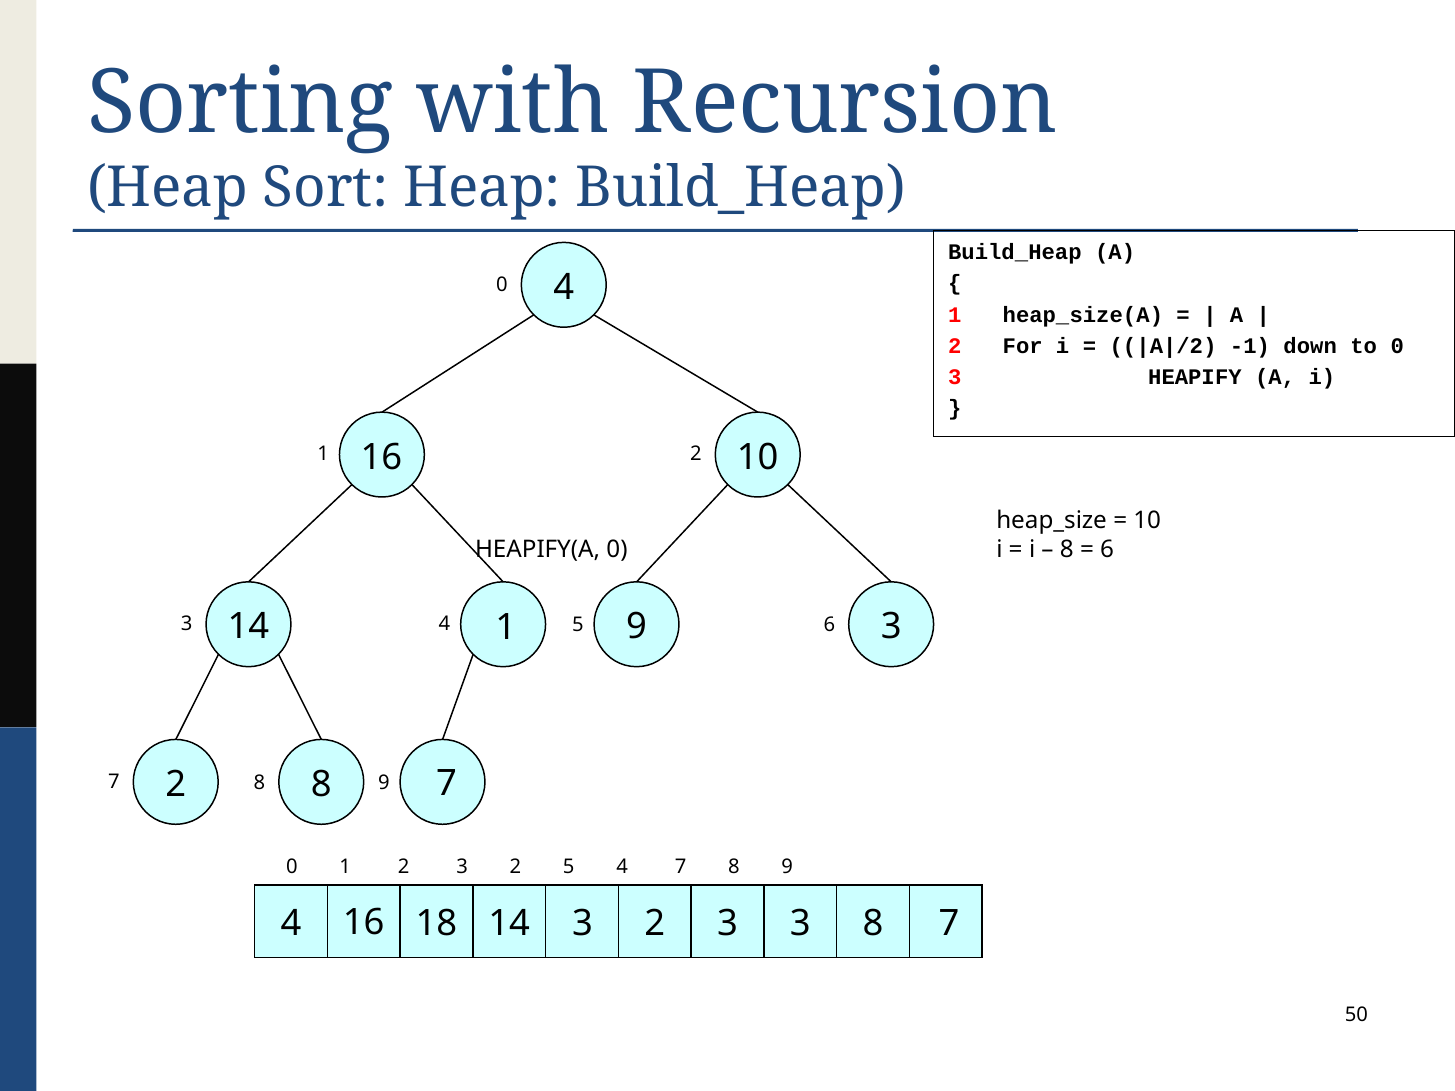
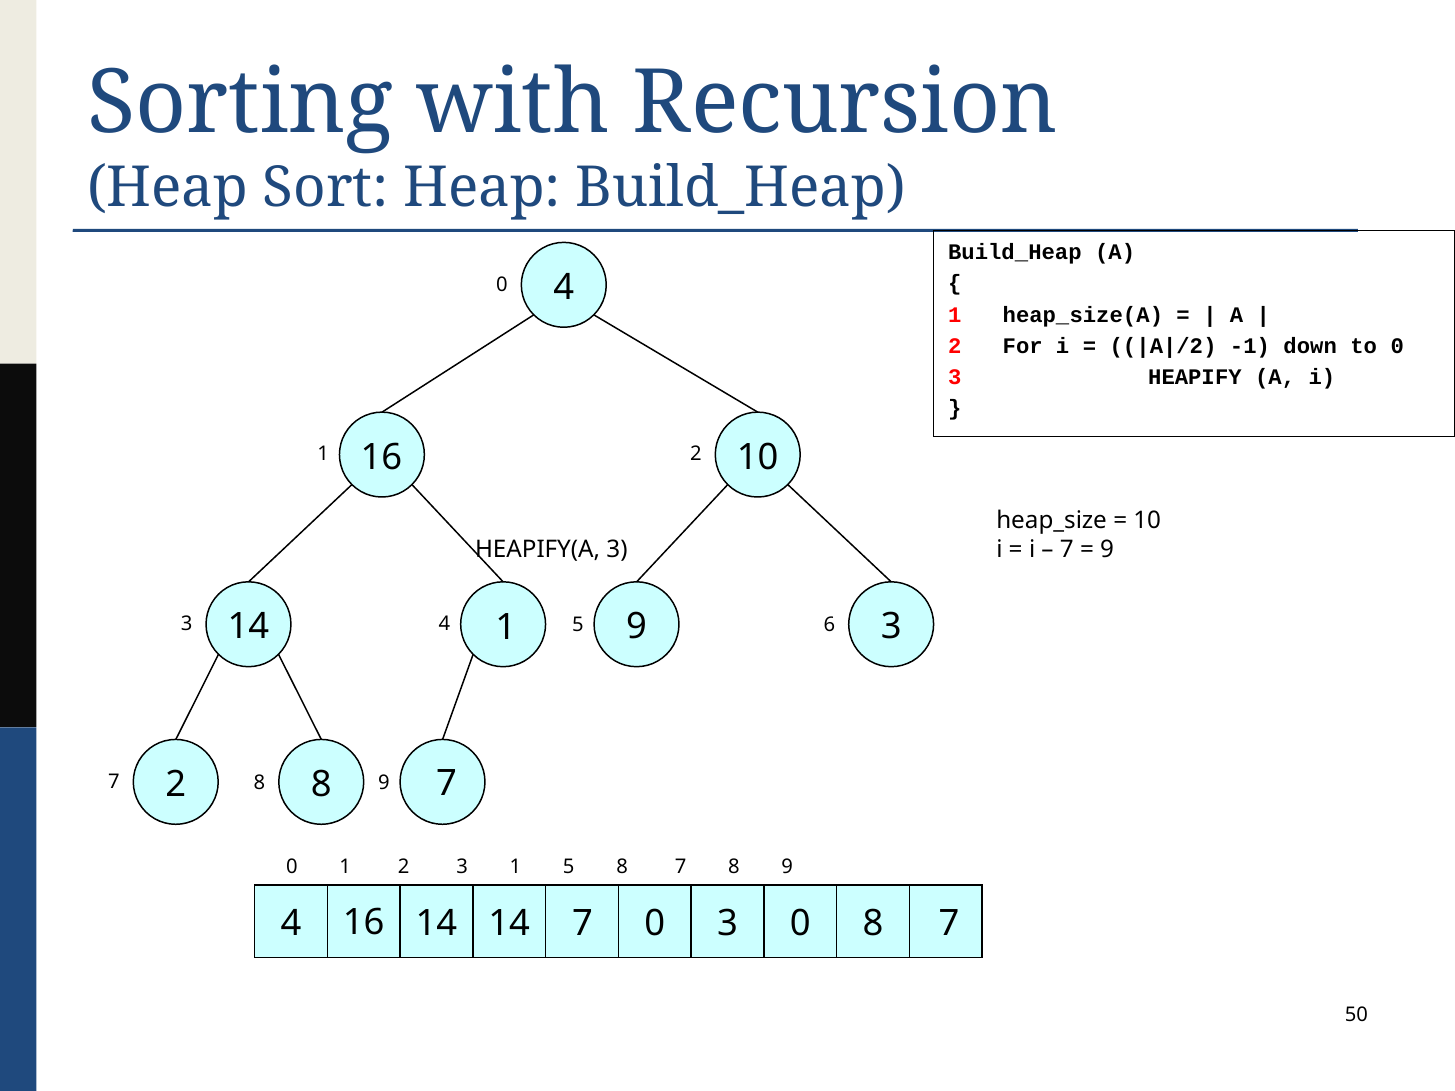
HEAPIFY(A 0: 0 -> 3 (617, 549)
8: 8 -> 7 (1067, 550)
6: 6 -> 9 (1107, 550)
2 3 2: 2 -> 1 (515, 867)
5 4: 4 -> 8 (622, 867)
16 3: 3 -> 7 (582, 924)
4 18: 18 -> 14 (436, 924)
14 2: 2 -> 0 (655, 924)
3 3: 3 -> 0 (800, 924)
